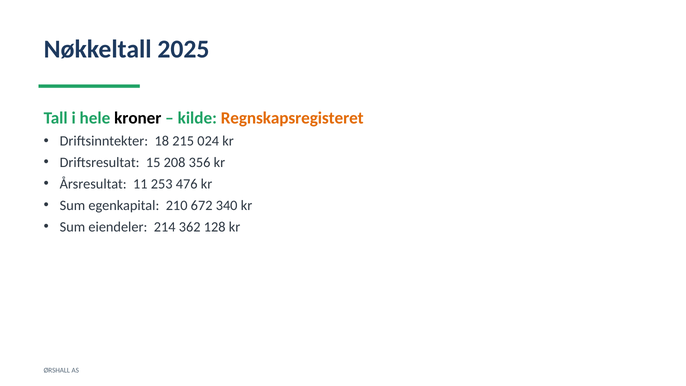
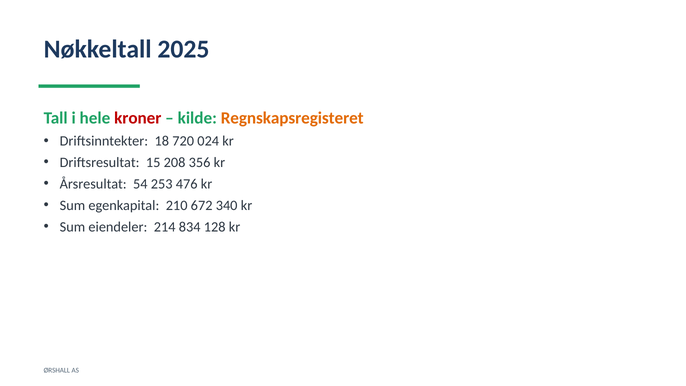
kroner colour: black -> red (138, 118)
215: 215 -> 720 (183, 141)
11: 11 -> 54 (140, 184)
362: 362 -> 834 (190, 227)
